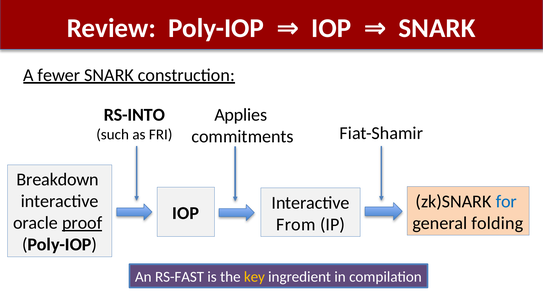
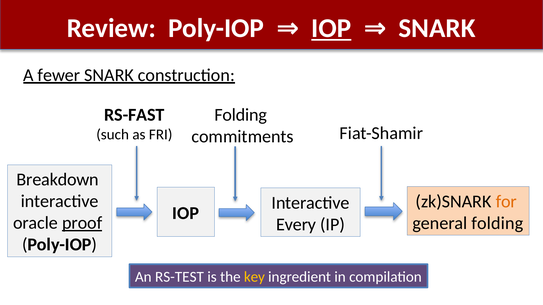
IOP underline: none -> present (331, 28)
RS-INTO: RS-INTO -> RS-FAST (134, 115)
Applies: Applies -> Folding (241, 115)
for colour: blue -> orange (506, 202)
From: From -> Every (296, 225)
RS-FAST: RS-FAST -> RS-TEST (179, 277)
